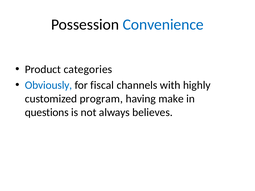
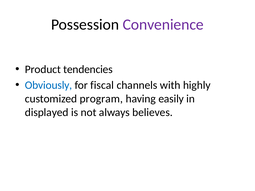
Convenience colour: blue -> purple (163, 25)
categories: categories -> tendencies (88, 69)
make: make -> easily (171, 99)
questions: questions -> displayed (47, 112)
